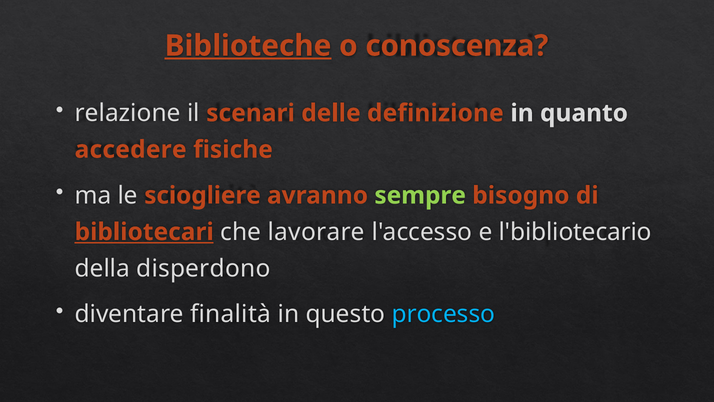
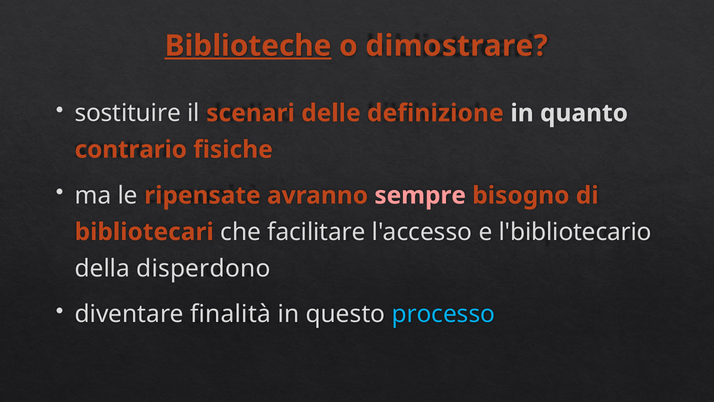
conoscenza: conoscenza -> dimostrare (457, 46)
relazione: relazione -> sostituire (128, 113)
accedere: accedere -> contrario (131, 149)
sciogliere: sciogliere -> ripensate (202, 195)
sempre colour: light green -> pink (420, 195)
bibliotecari underline: present -> none (144, 232)
lavorare: lavorare -> facilitare (317, 232)
